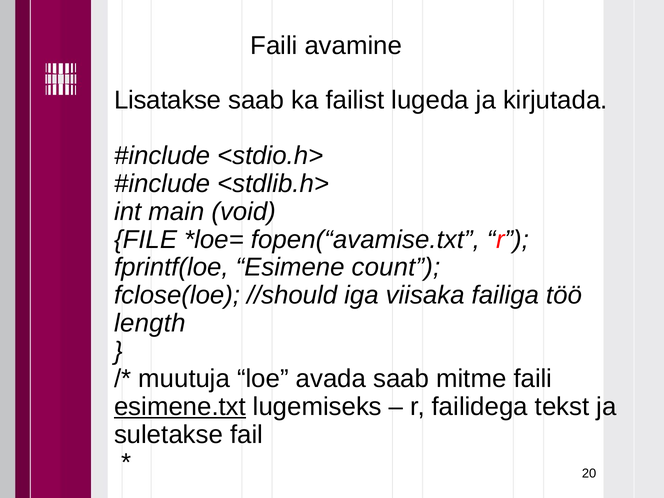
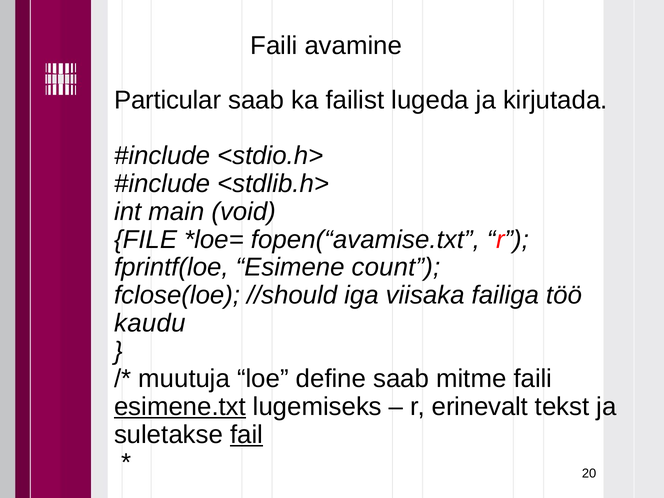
Lisatakse: Lisatakse -> Particular (168, 100)
length: length -> kaudu (150, 323)
avada: avada -> define (331, 379)
failidega: failidega -> erinevalt (480, 407)
fail underline: none -> present (247, 435)
